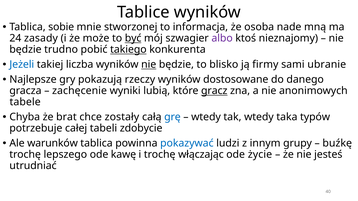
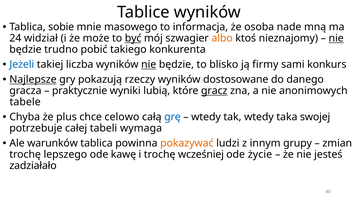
stworzonej: stworzonej -> masowego (131, 27)
zasady: zasady -> widział (41, 38)
albo colour: purple -> orange (222, 38)
nie underline: none -> present (336, 38)
takiego underline: present -> none (128, 50)
ubranie: ubranie -> konkurs (327, 65)
Najlepsze underline: none -> present (33, 80)
zachęcenie: zachęcenie -> praktycznie (80, 91)
brat: brat -> plus (66, 117)
zostały: zostały -> celowo (122, 117)
typów: typów -> swojej (315, 117)
zdobycie: zdobycie -> wymaga (141, 128)
pokazywać colour: blue -> orange (187, 143)
buźkę: buźkę -> zmian (337, 143)
włączając: włączając -> wcześniej (201, 155)
utrudniać: utrudniać -> zadziałało (33, 166)
